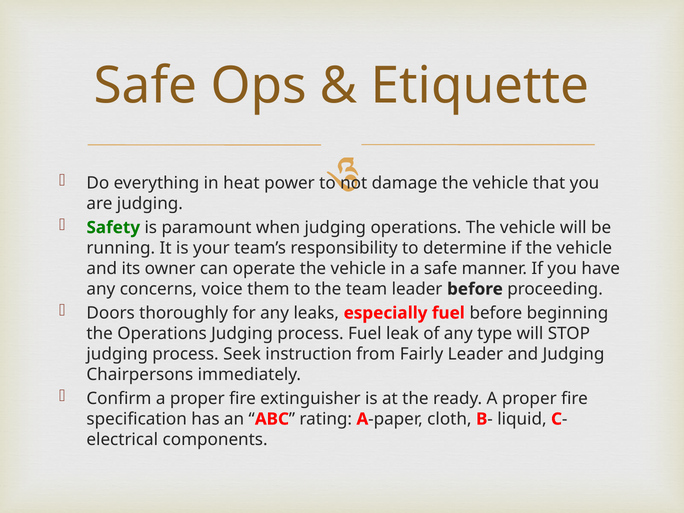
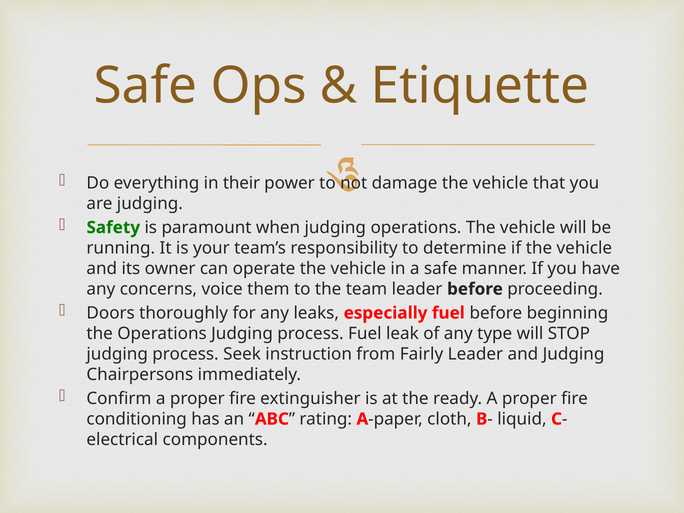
heat: heat -> their (242, 183)
specification: specification -> conditioning (137, 419)
